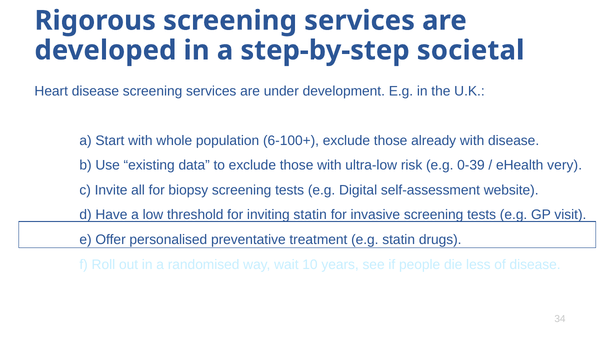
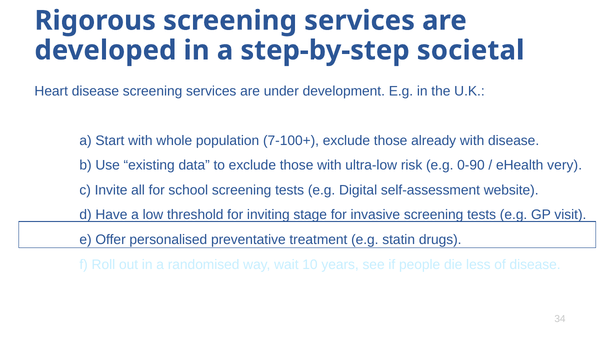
6-100+: 6-100+ -> 7-100+ (291, 140)
0-39: 0-39 -> 0-90 (471, 165)
biopsy: biopsy -> school (188, 190)
inviting statin: statin -> stage (310, 215)
